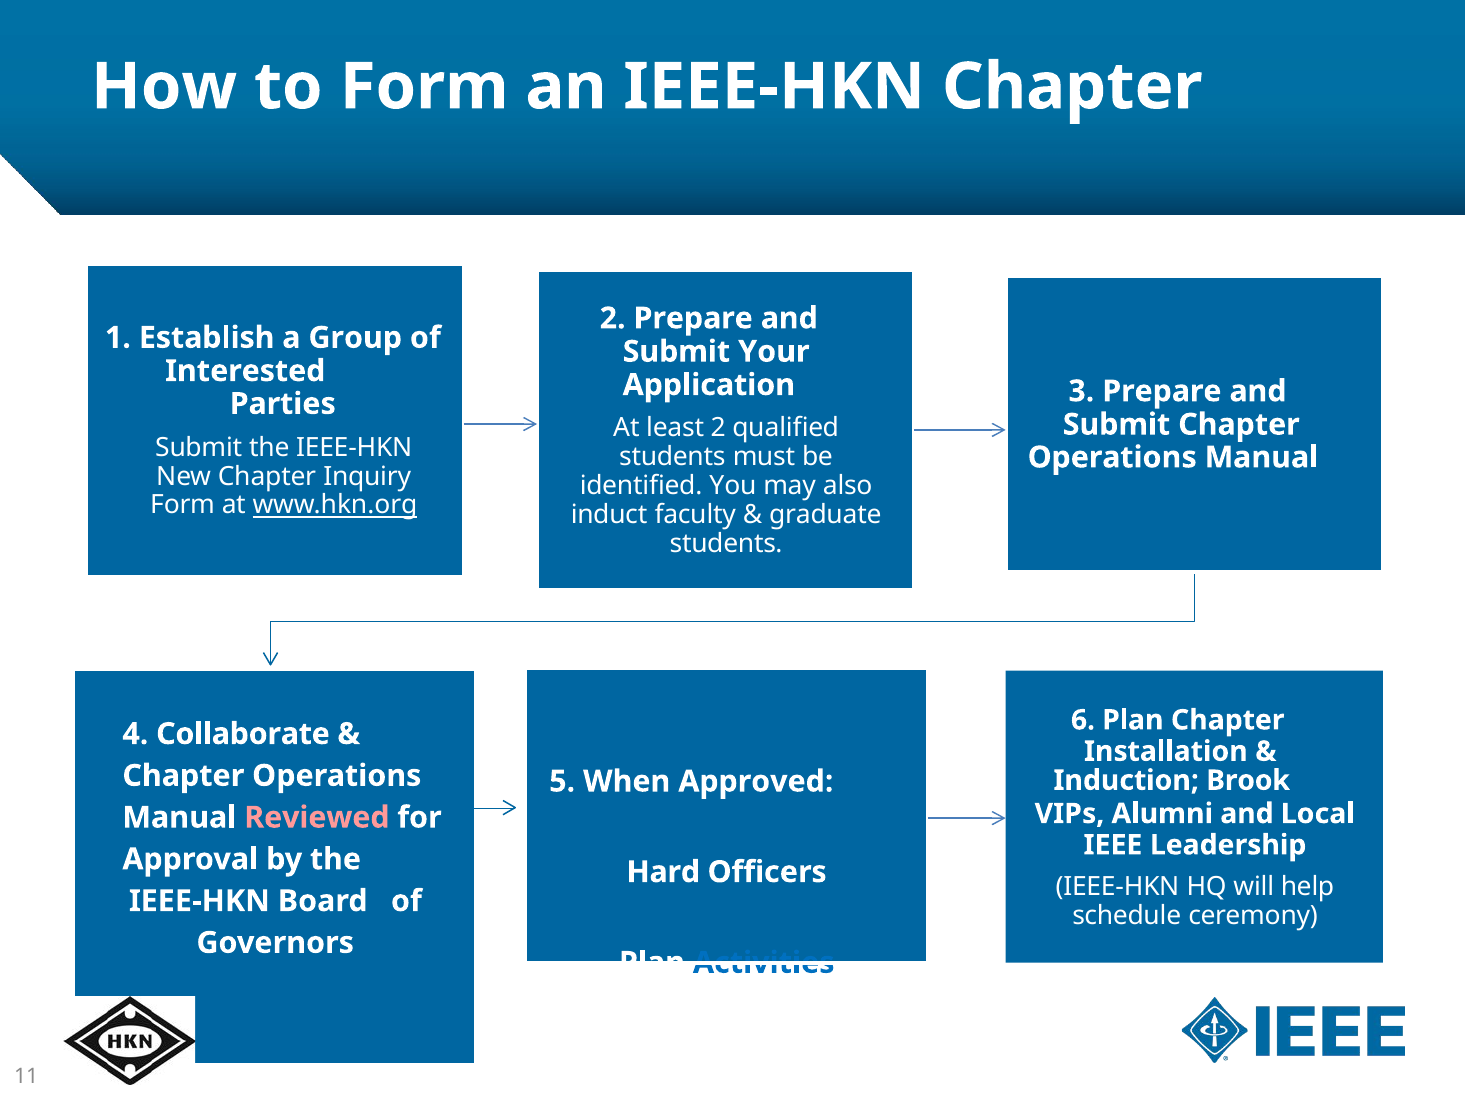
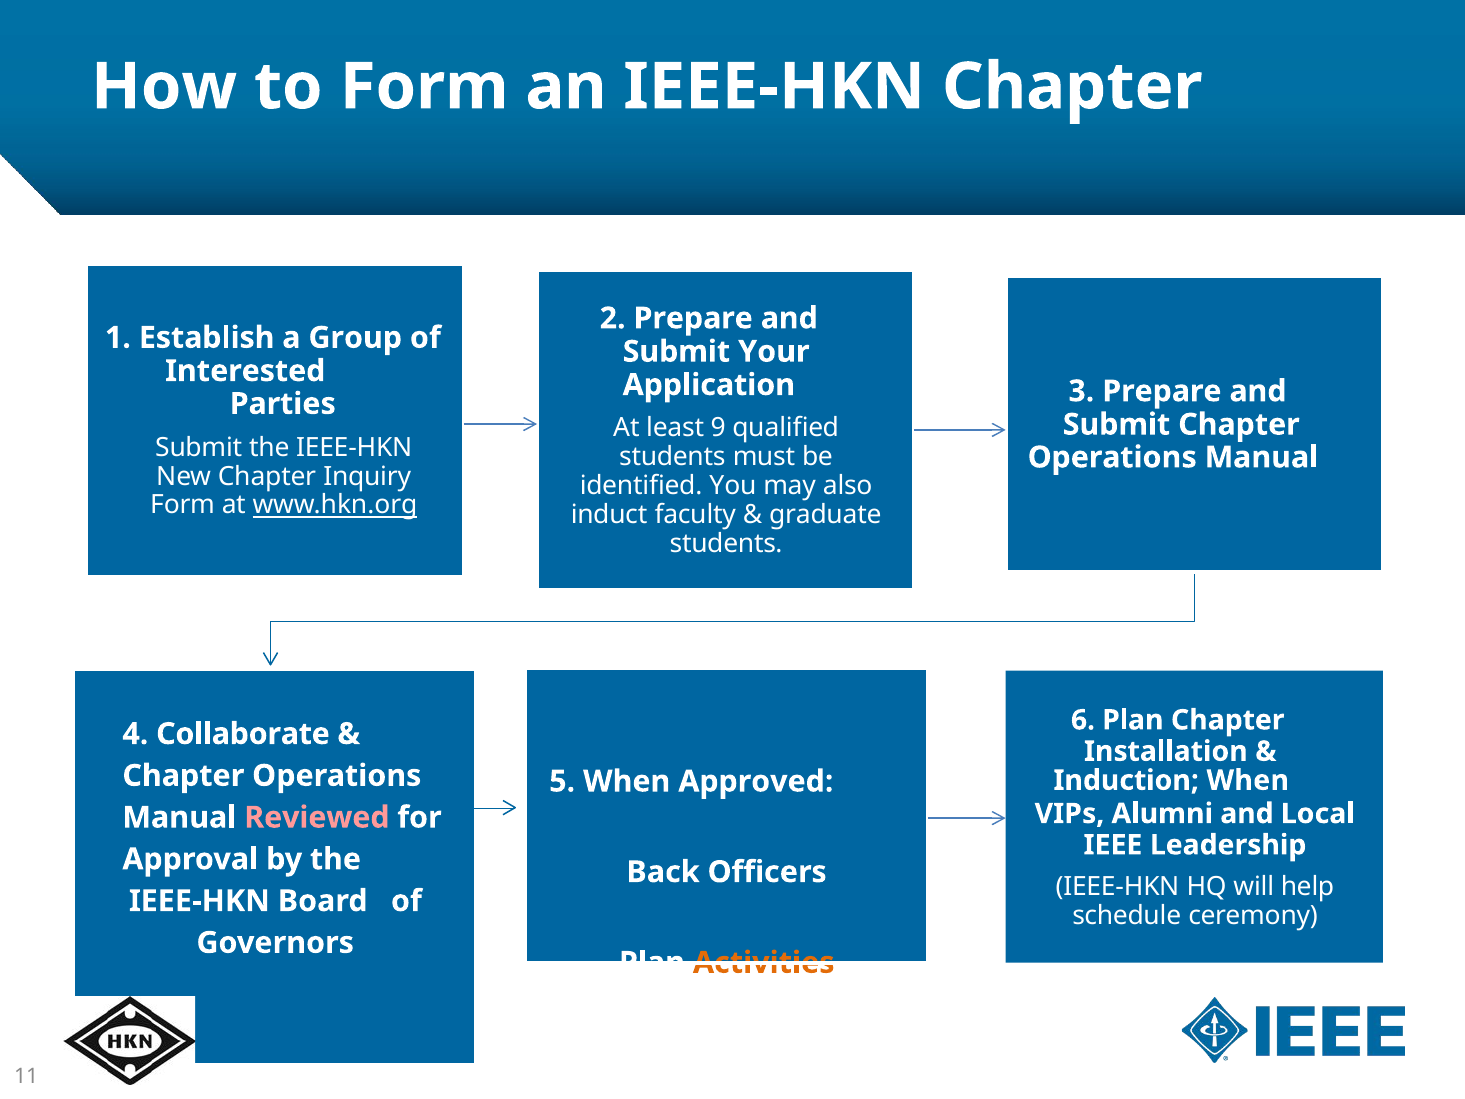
least 2: 2 -> 9 (718, 428)
Induction Brook: Brook -> When (1248, 780)
Hard: Hard -> Back (663, 872)
Activities colour: blue -> orange (764, 962)
